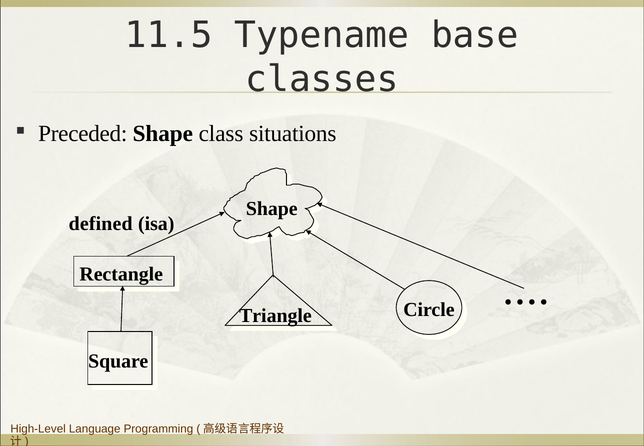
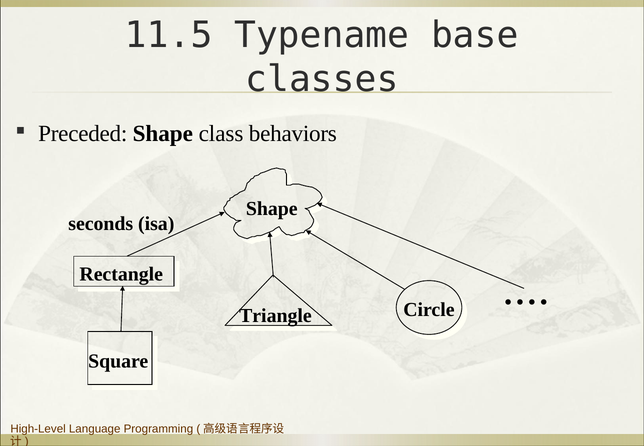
situations: situations -> behaviors (293, 134)
defined: defined -> seconds (101, 224)
